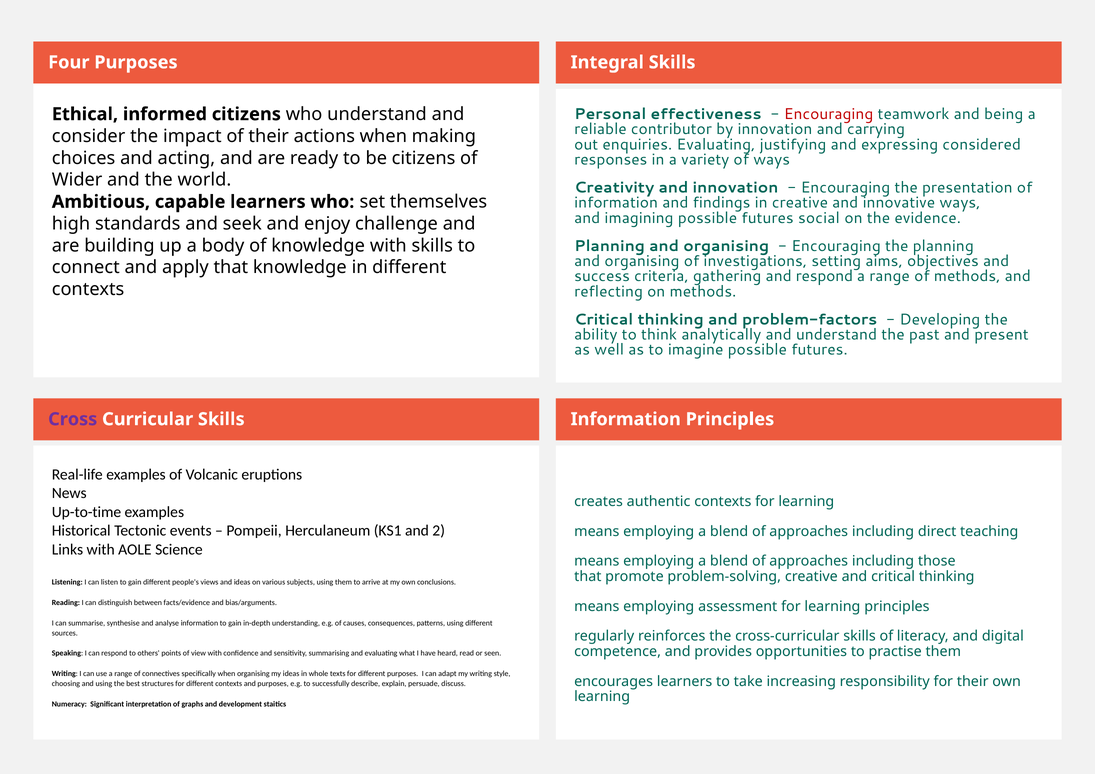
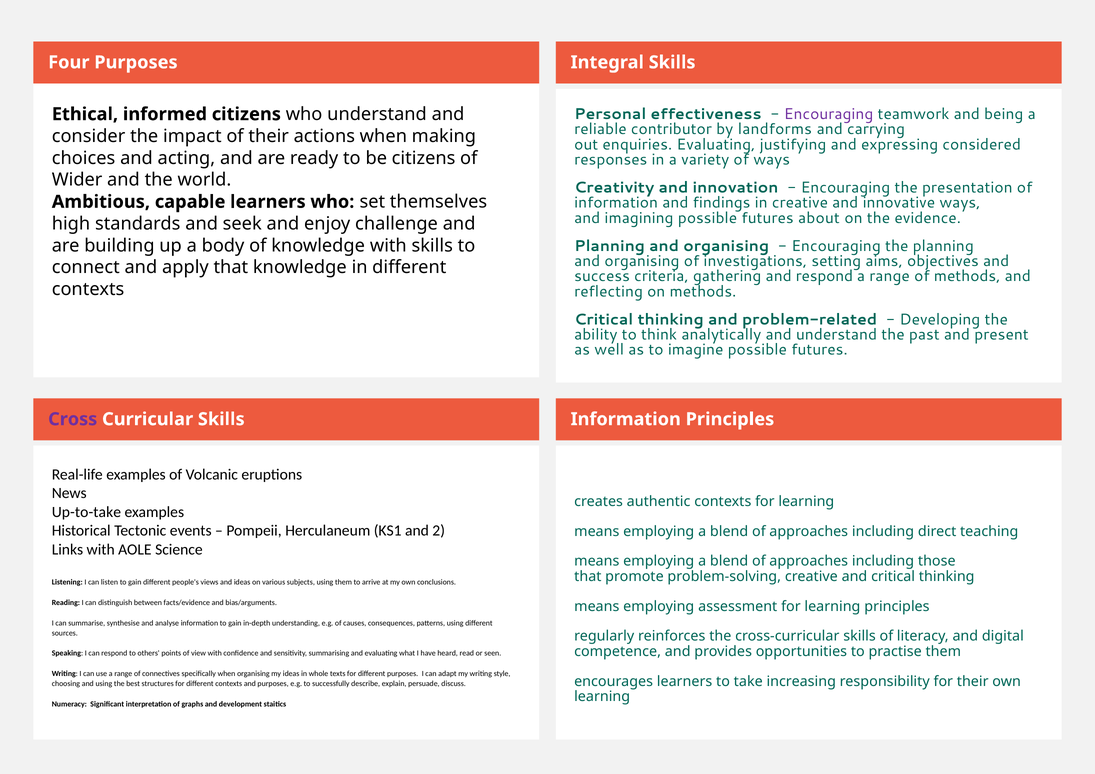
Encouraging colour: red -> purple (829, 114)
by innovation: innovation -> landforms (775, 129)
social: social -> about (819, 218)
problem-factors: problem-factors -> problem-related (810, 320)
Up-to-time: Up-to-time -> Up-to-take (86, 512)
